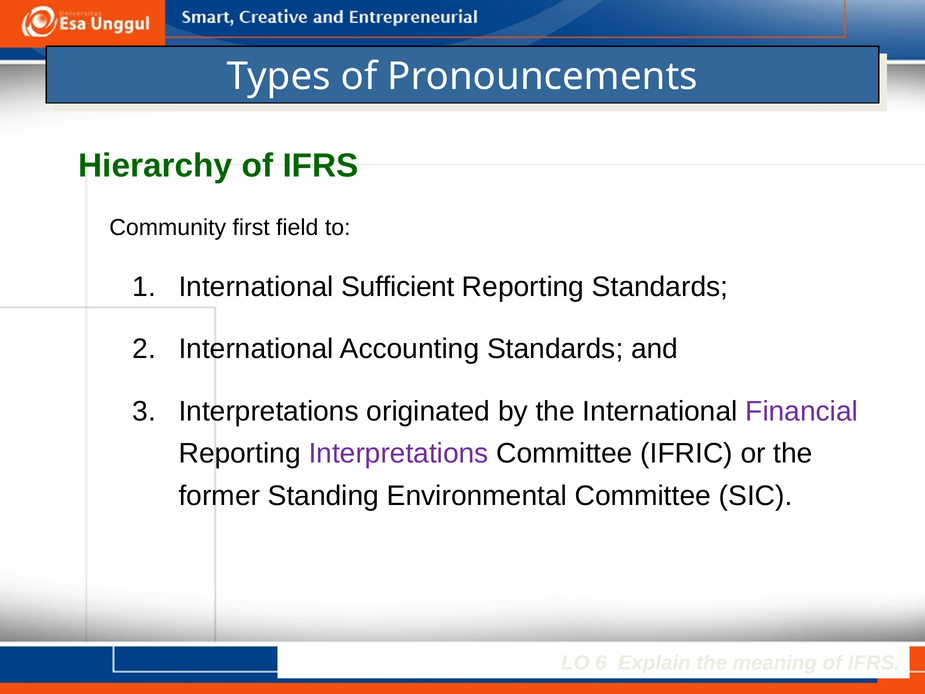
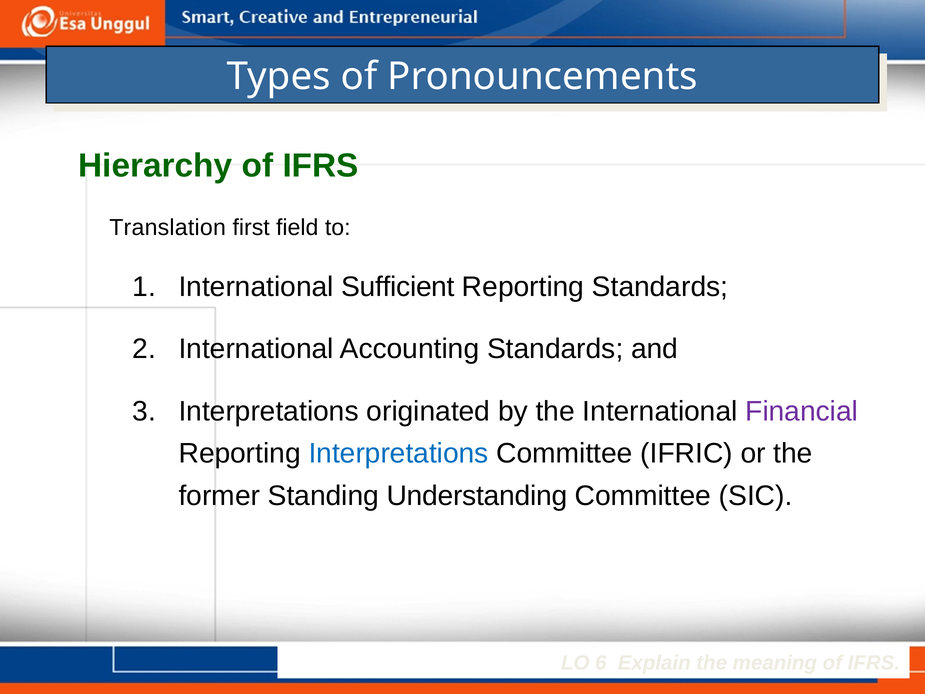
Community: Community -> Translation (168, 227)
Interpretations colour: purple -> blue (399, 453)
Environmental: Environmental -> Understanding (477, 496)
